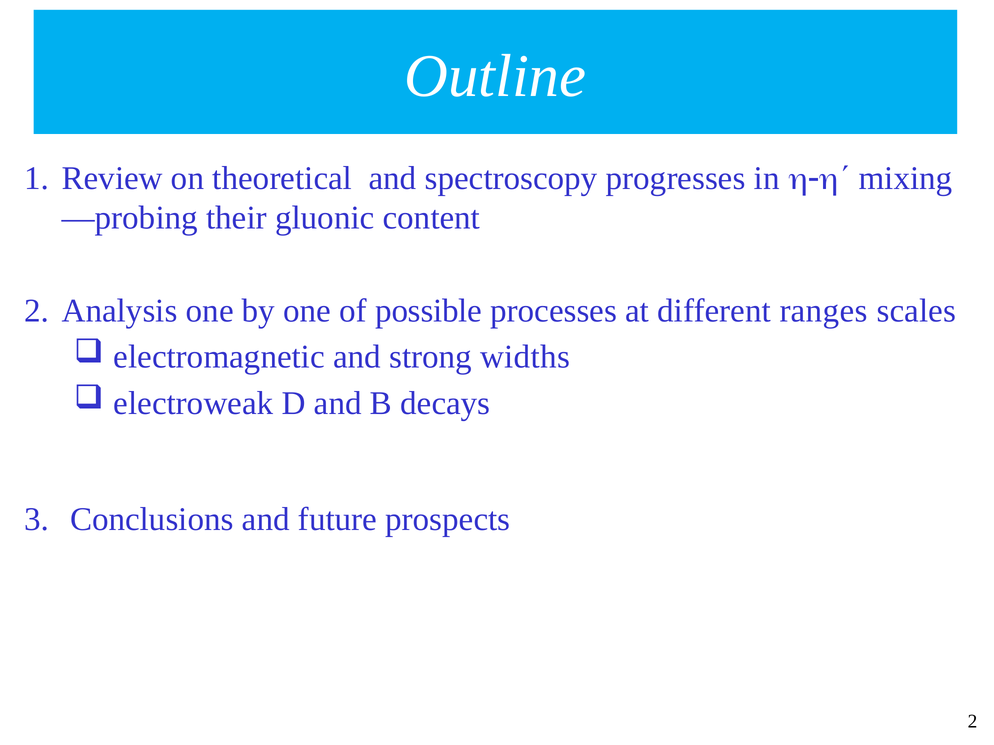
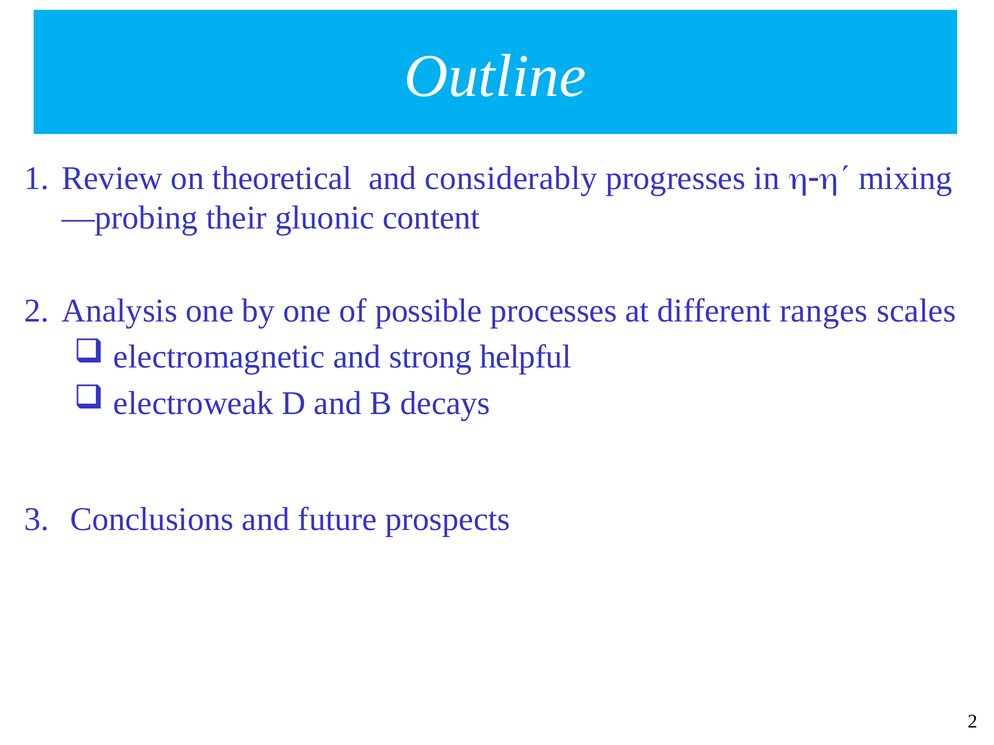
spectroscopy: spectroscopy -> considerably (511, 178)
widths: widths -> helpful (525, 357)
